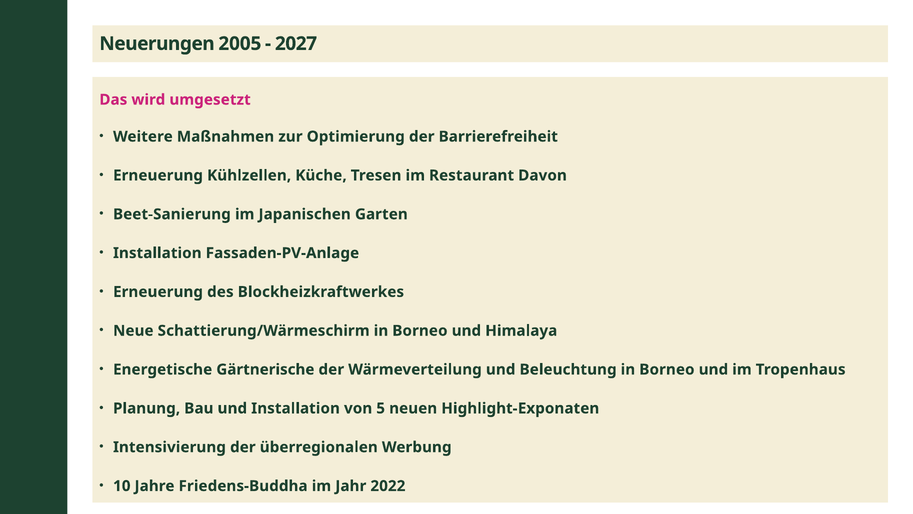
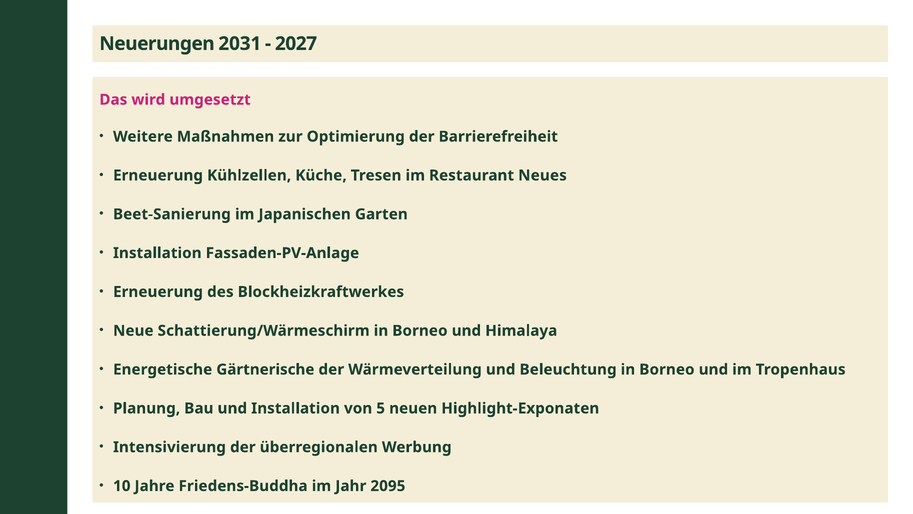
2005: 2005 -> 2031 (240, 44)
Davon: Davon -> Neues (542, 175)
2022: 2022 -> 2095 (388, 486)
